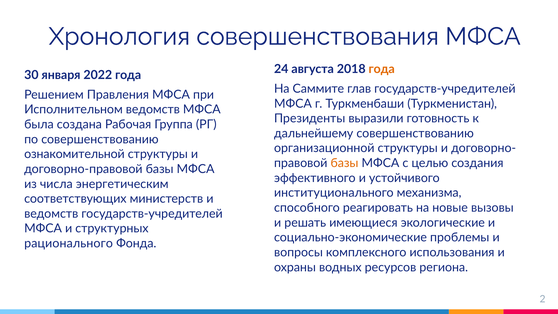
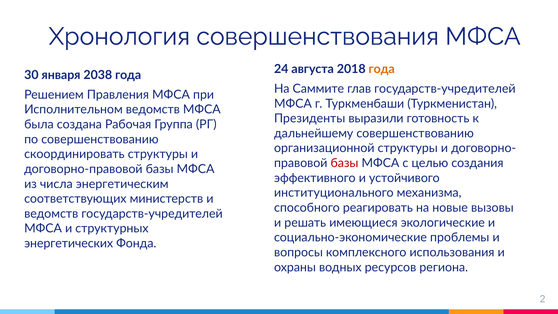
2022: 2022 -> 2038 (98, 75)
ознакомительной: ознакомительной -> скоординировать (74, 154)
базы colour: orange -> red (344, 163)
рационального: рационального -> энергетических (69, 243)
